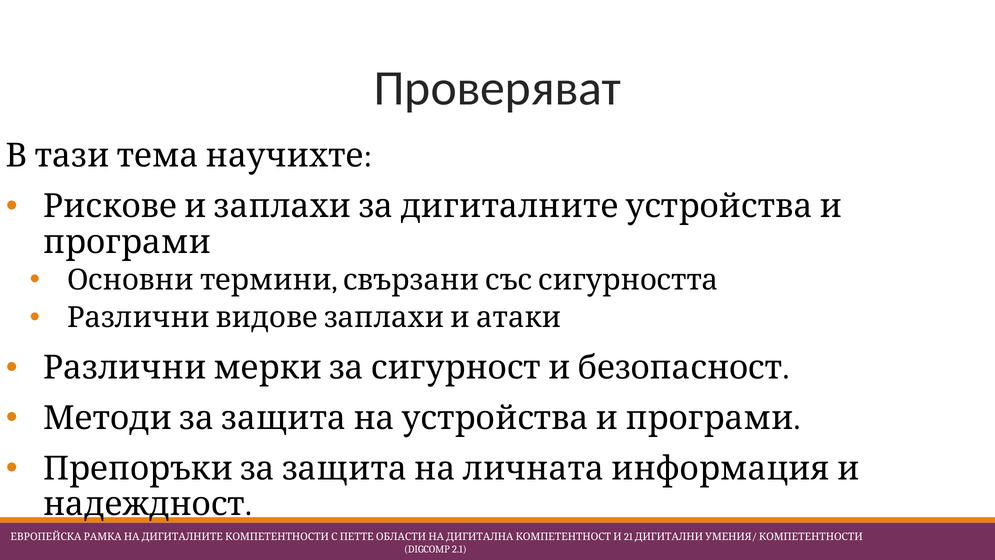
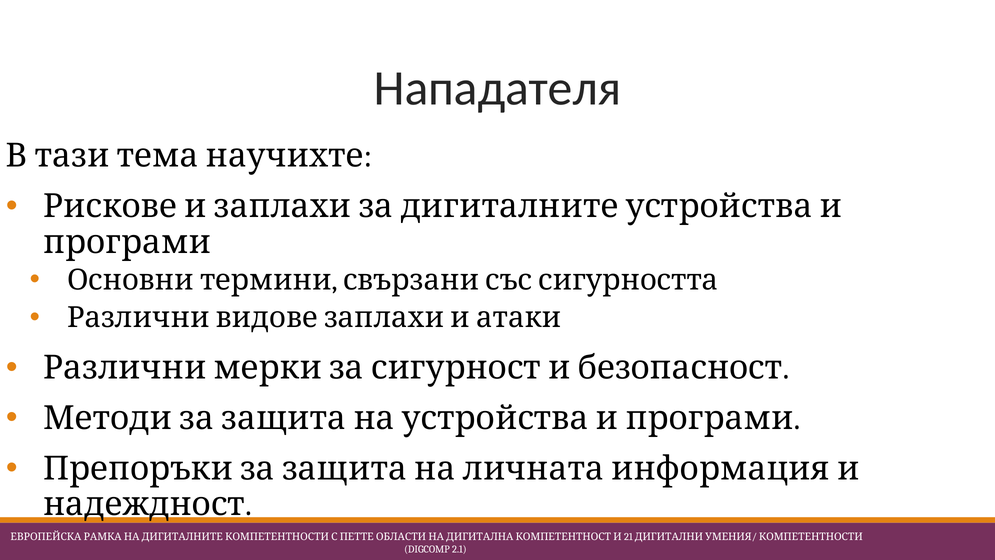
Проверяват: Проверяват -> Нападателя (497, 88)
